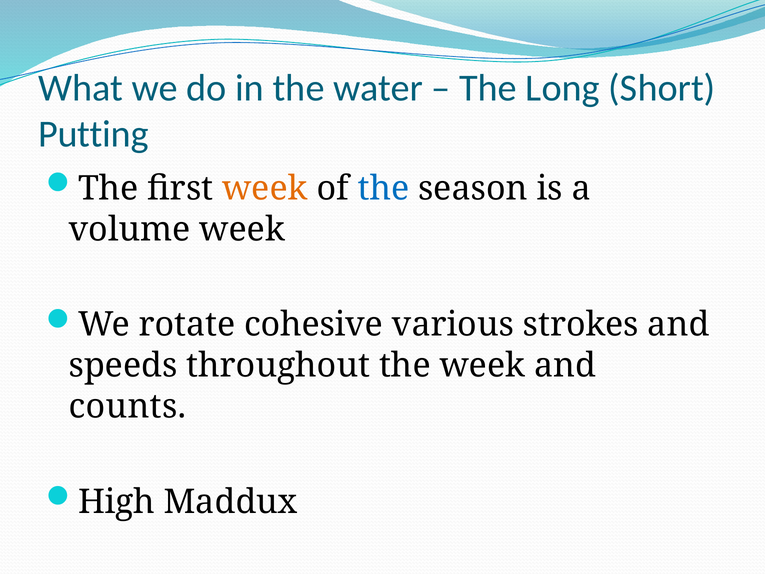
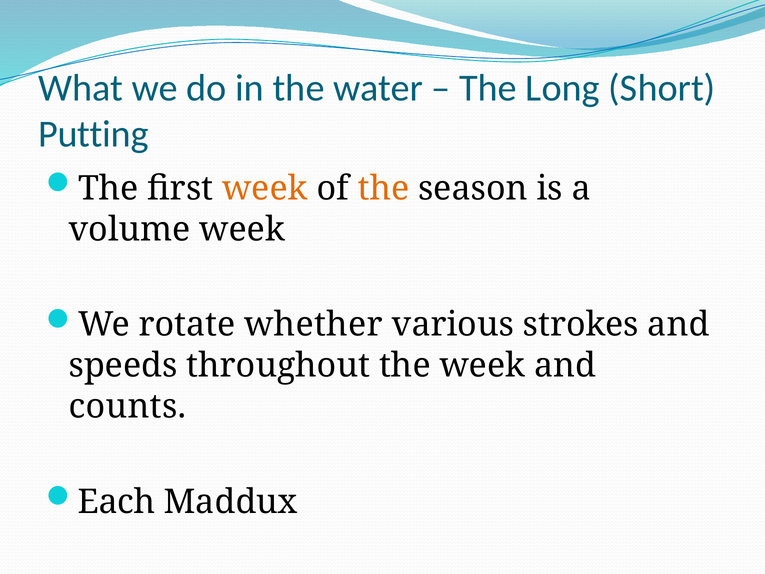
the colour: blue -> orange (383, 188)
cohesive: cohesive -> whether (314, 325)
High: High -> Each (117, 502)
